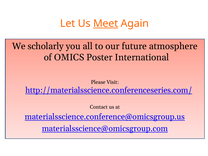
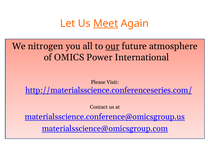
scholarly: scholarly -> nitrogen (46, 46)
our underline: none -> present (112, 46)
Poster: Poster -> Power (99, 57)
